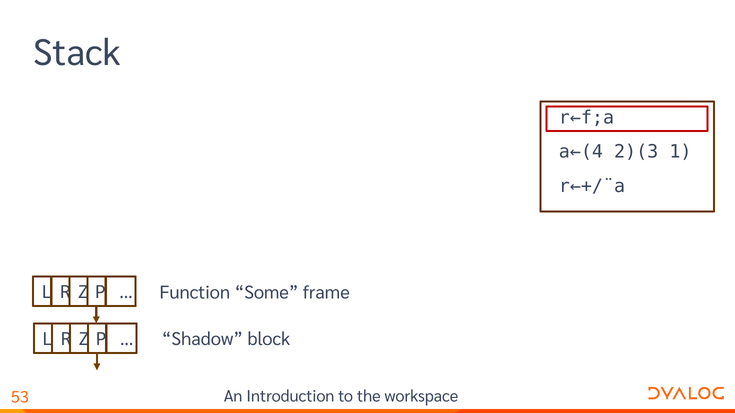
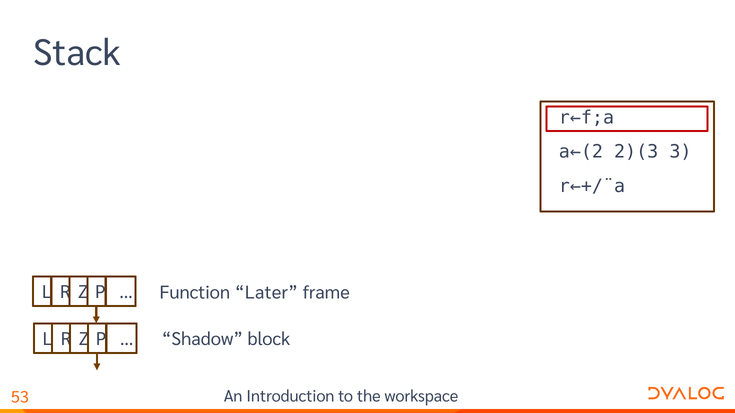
a←(4: a←(4 -> a←(2 (581, 152)
1: 1 -> 3 (680, 152)
Some: Some -> Later (266, 293)
